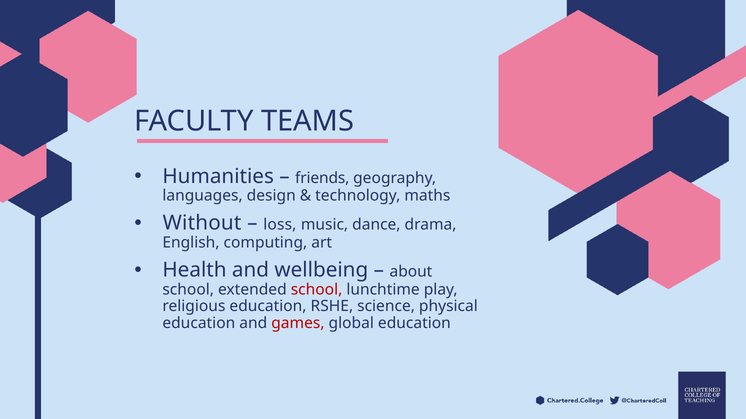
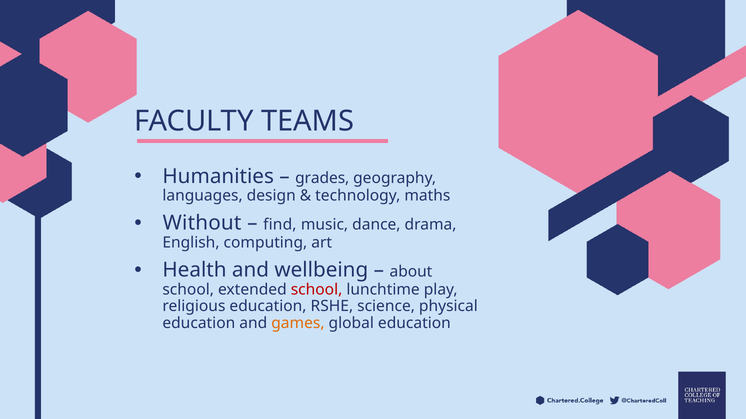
friends: friends -> grades (322, 178)
loss: loss -> find (280, 225)
games colour: red -> orange (298, 324)
